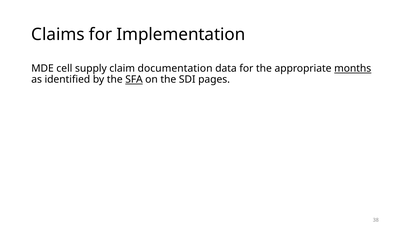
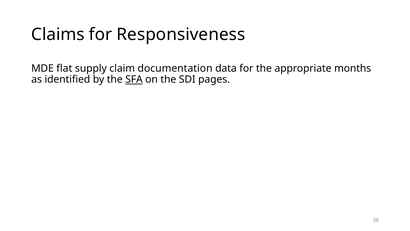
Implementation: Implementation -> Responsiveness (181, 34)
cell: cell -> flat (64, 68)
months underline: present -> none (353, 68)
